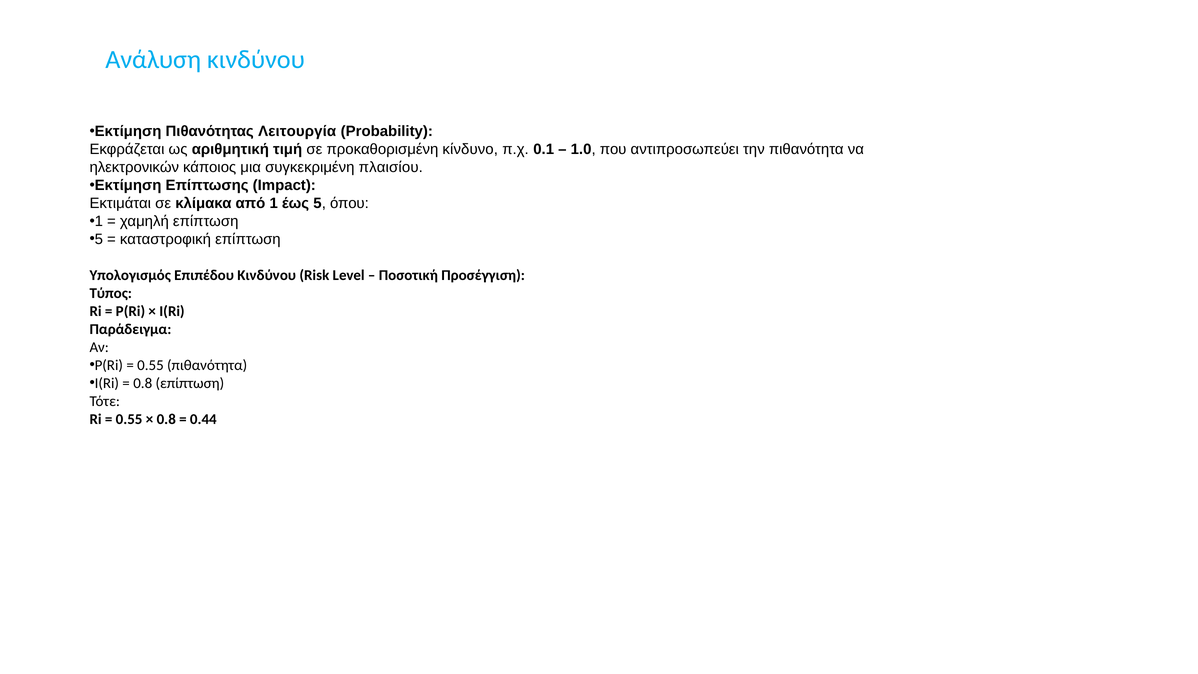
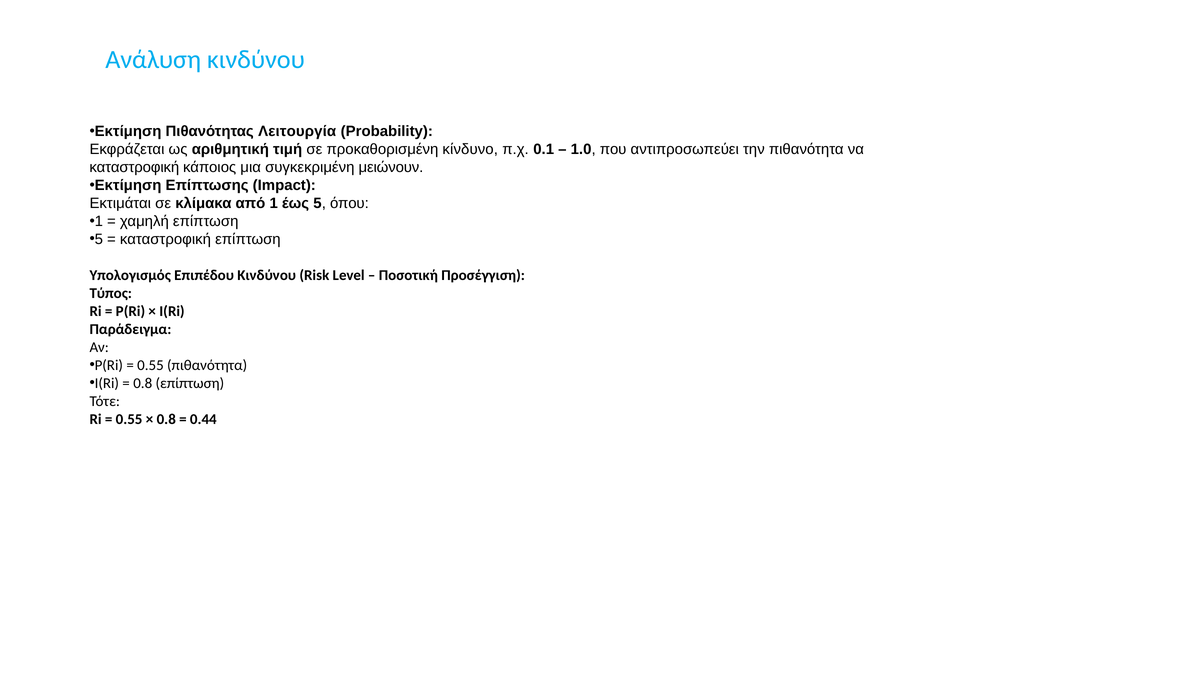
ηλεκτρονικών: ηλεκτρονικών -> καταστροφική (134, 167)
πλαισίου: πλαισίου -> μειώνουν (391, 167)
